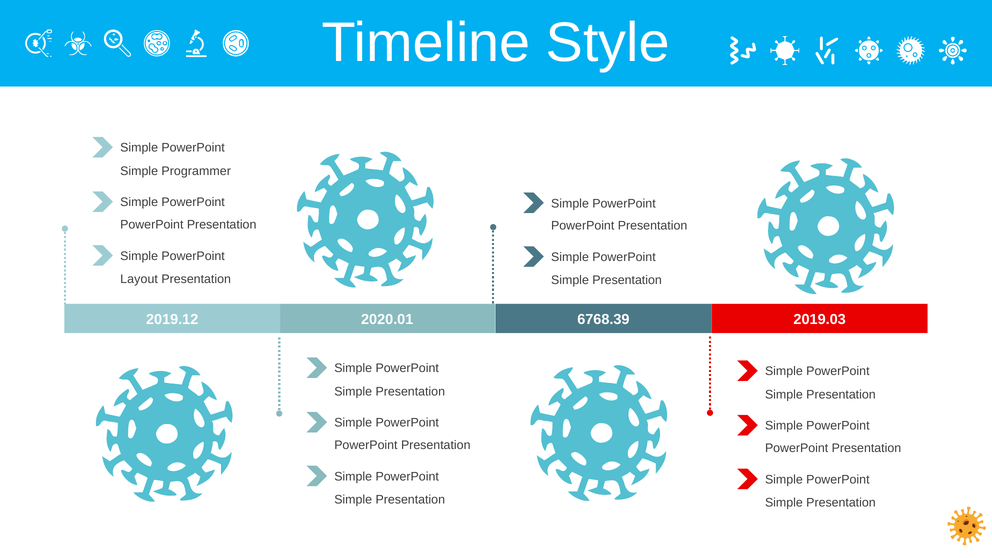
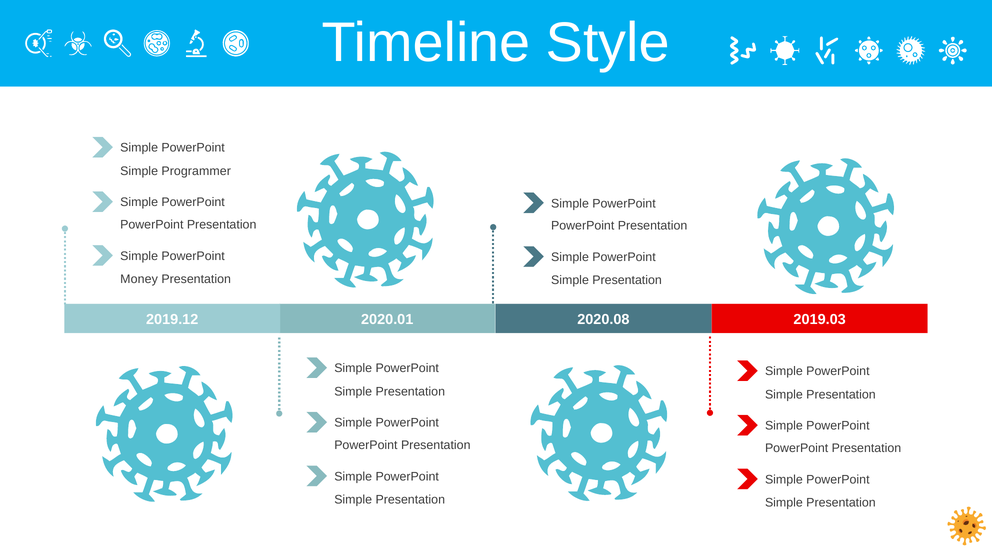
Layout: Layout -> Money (139, 279)
6768.39: 6768.39 -> 2020.08 (603, 319)
